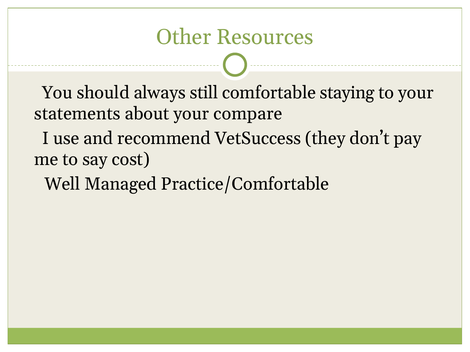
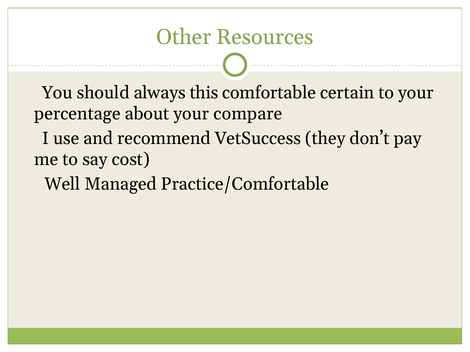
still: still -> this (204, 93)
staying: staying -> certain (347, 93)
statements: statements -> percentage (77, 114)
